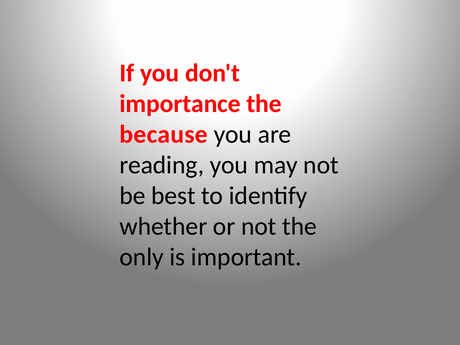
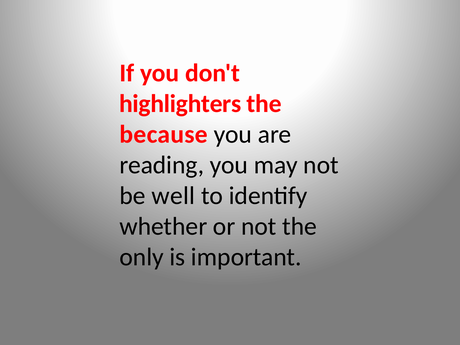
importance: importance -> highlighters (180, 104)
best: best -> well (173, 196)
